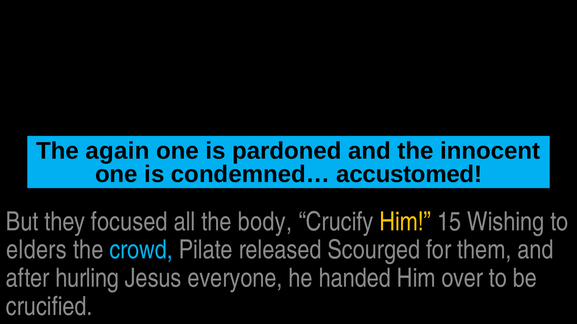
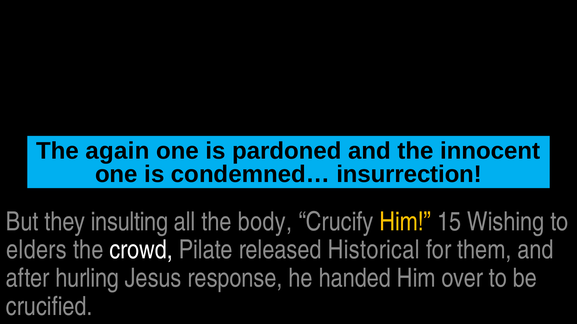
accustomed: accustomed -> insurrection (409, 175)
focused: focused -> insulting (129, 222)
crowd colour: light blue -> white (141, 250)
Scourged: Scourged -> Historical (374, 250)
everyone: everyone -> response (235, 279)
